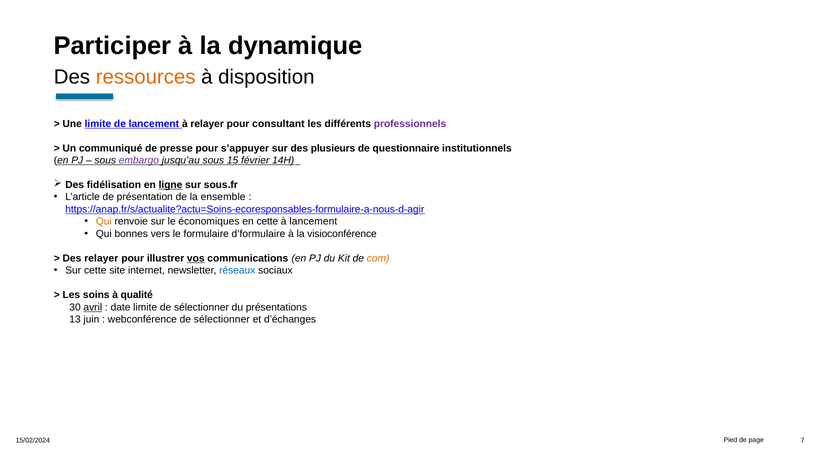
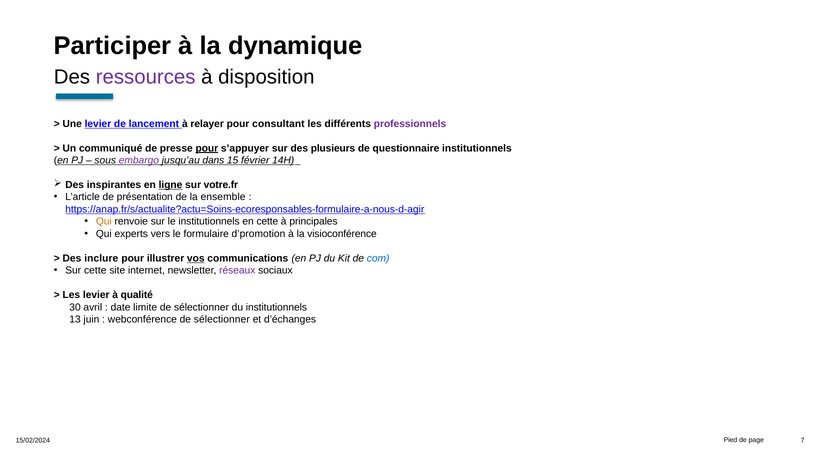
ressources colour: orange -> purple (146, 77)
Une limite: limite -> levier (98, 124)
pour underline: none -> present (207, 148)
jusqu’au sous: sous -> dans (213, 160)
fidélisation: fidélisation -> inspirantes (114, 185)
sous.fr: sous.fr -> votre.fr (221, 185)
le économiques: économiques -> institutionnels (209, 222)
à lancement: lancement -> principales (313, 222)
bonnes: bonnes -> experts (131, 234)
d’formulaire: d’formulaire -> d’promotion (258, 234)
Des relayer: relayer -> inclure (101, 258)
com colour: orange -> blue (378, 258)
réseaux colour: blue -> purple (237, 271)
Les soins: soins -> levier (96, 295)
avril underline: present -> none (93, 307)
du présentations: présentations -> institutionnels (276, 307)
